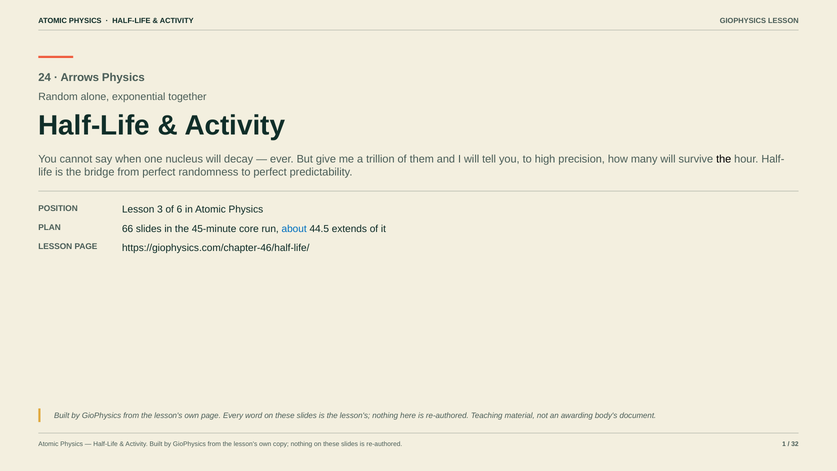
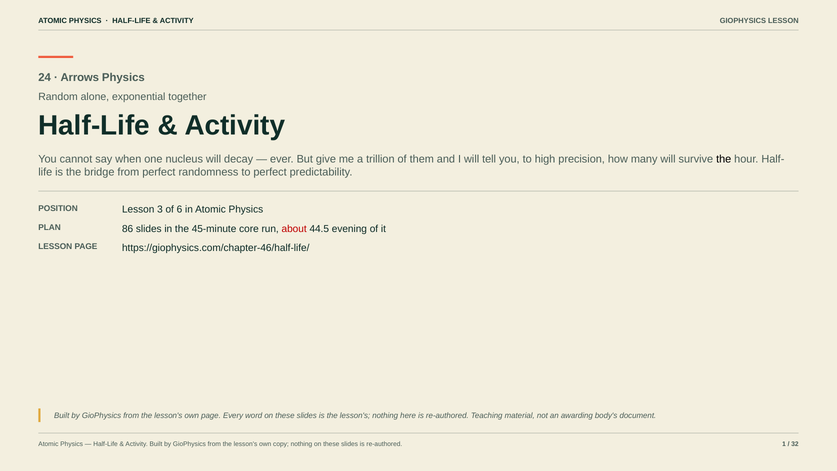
66: 66 -> 86 (128, 229)
about colour: blue -> red (294, 229)
extends: extends -> evening (349, 229)
